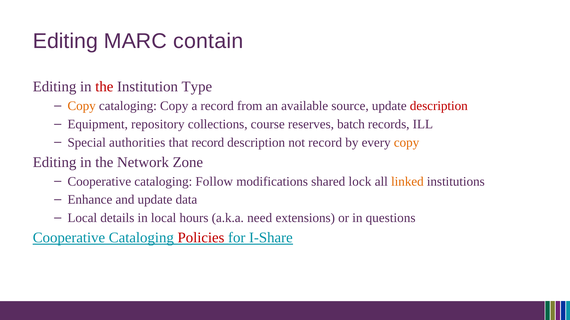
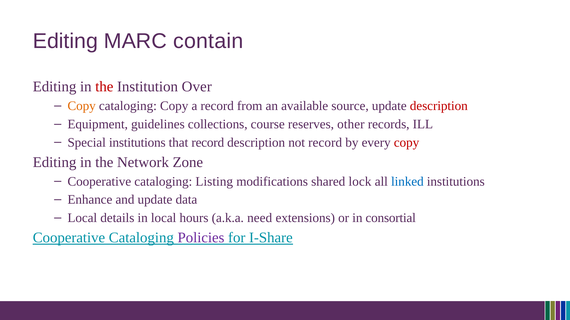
Type: Type -> Over (197, 87)
repository: repository -> guidelines (158, 124)
batch: batch -> other (351, 124)
Special authorities: authorities -> institutions (137, 143)
copy colour: orange -> red (407, 143)
Follow: Follow -> Listing (214, 182)
linked colour: orange -> blue (407, 182)
questions: questions -> consortial (391, 218)
Policies colour: red -> purple (201, 238)
